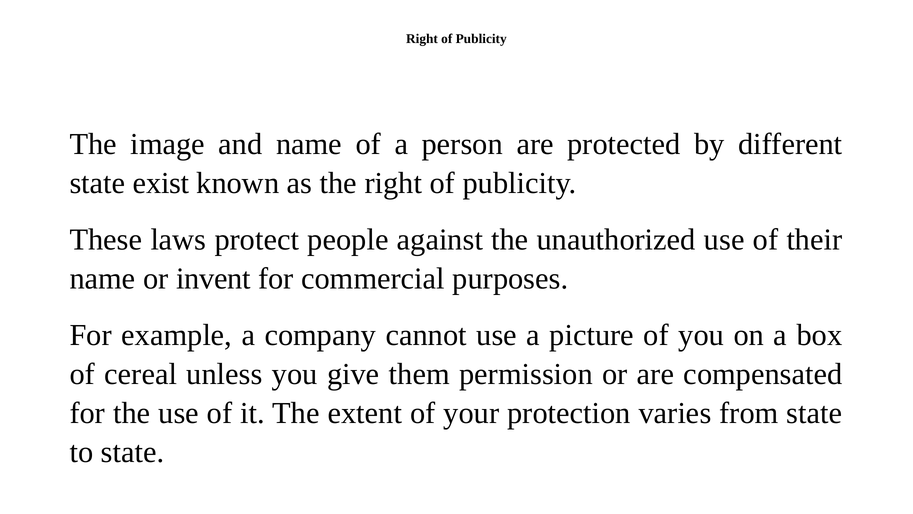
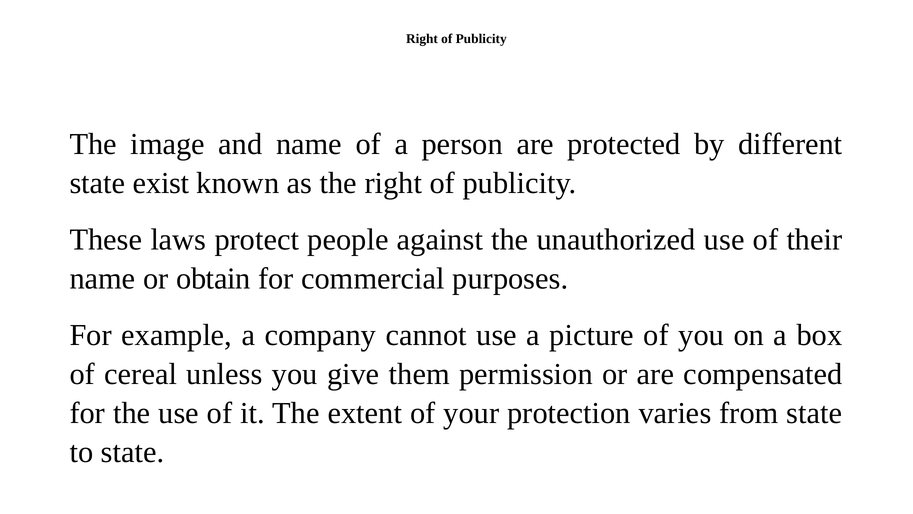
invent: invent -> obtain (213, 279)
